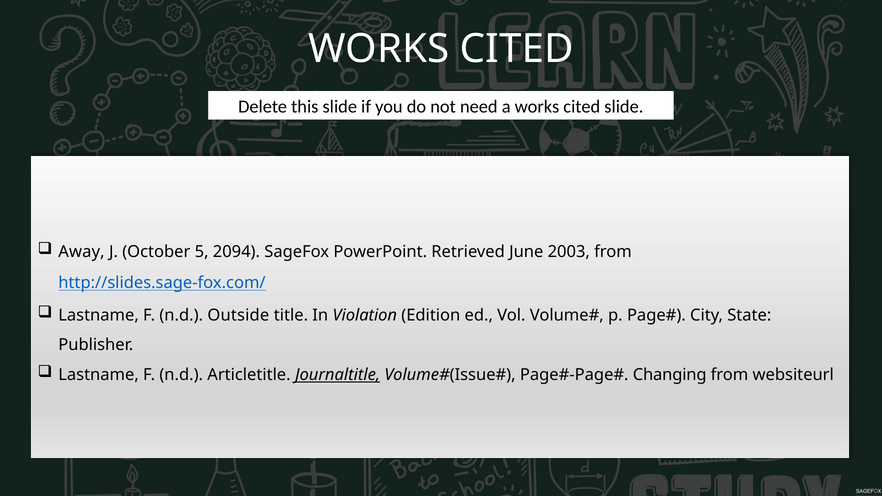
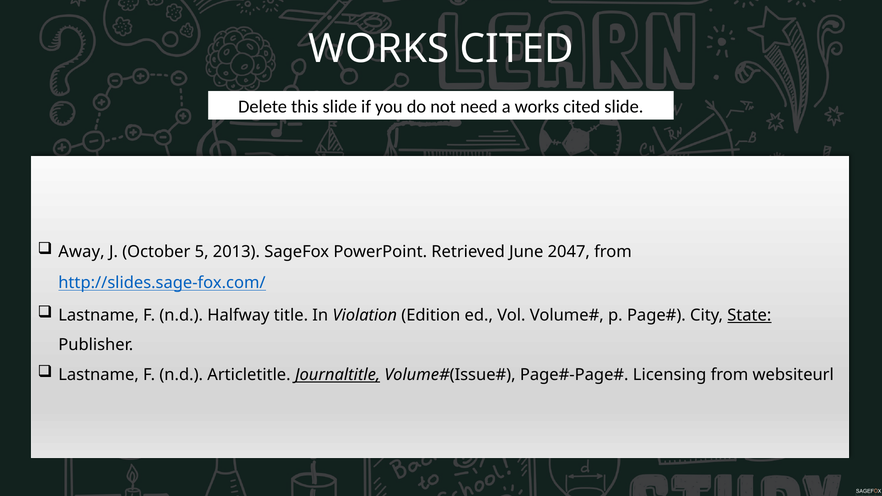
2094: 2094 -> 2013 (236, 252)
2003: 2003 -> 2047 (569, 252)
Outside: Outside -> Halfway (238, 315)
State underline: none -> present (749, 315)
Changing: Changing -> Licensing (670, 375)
